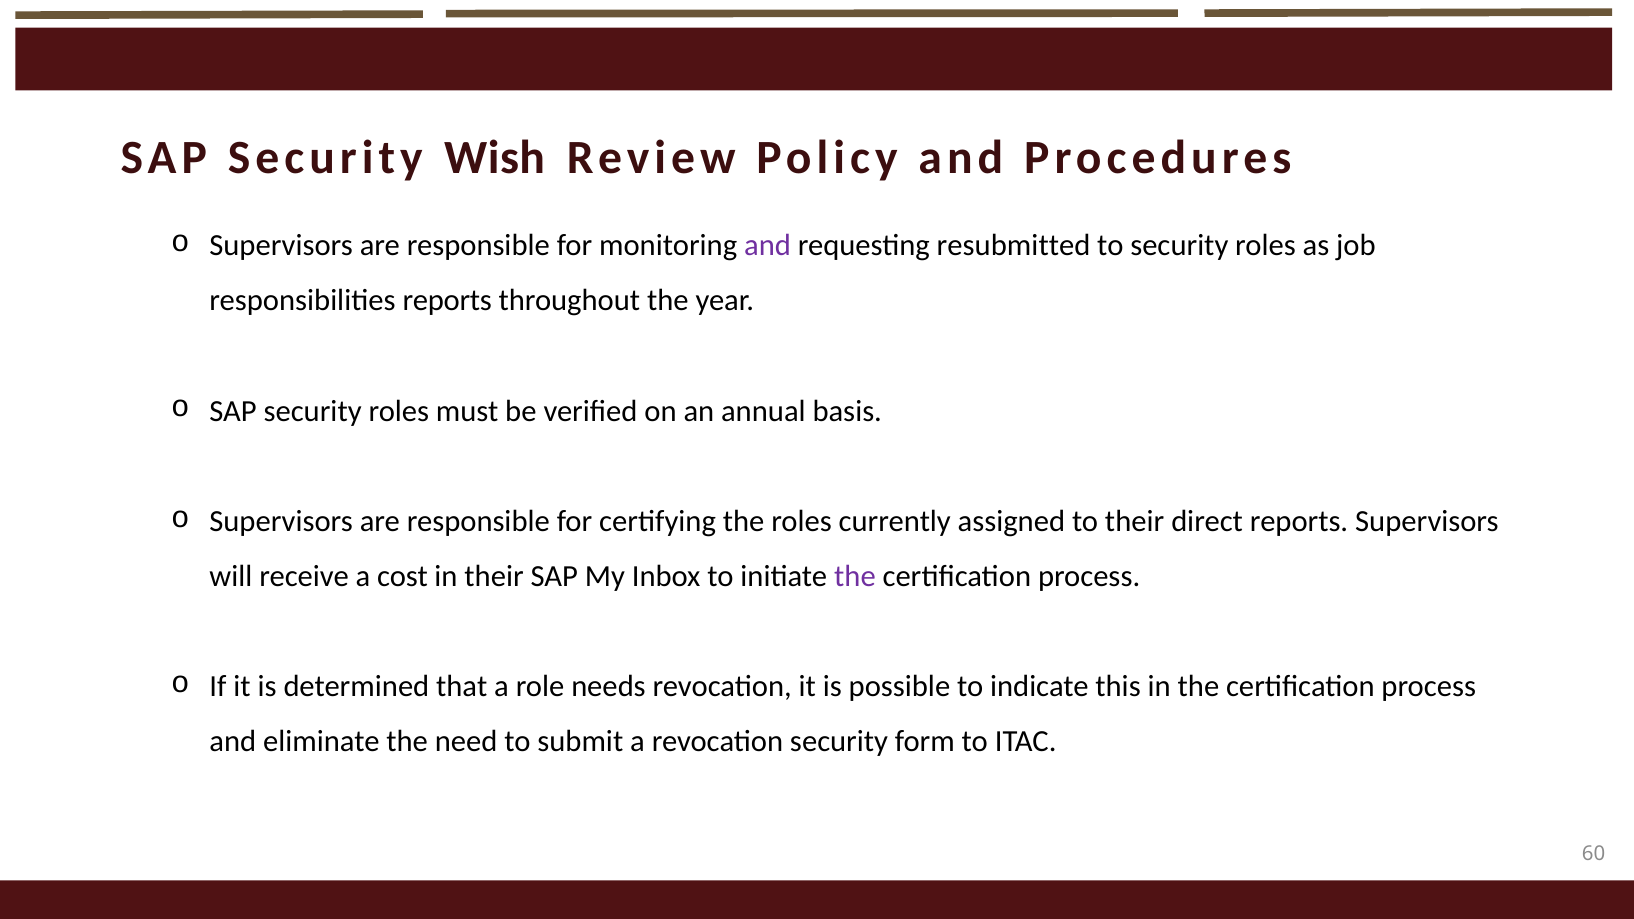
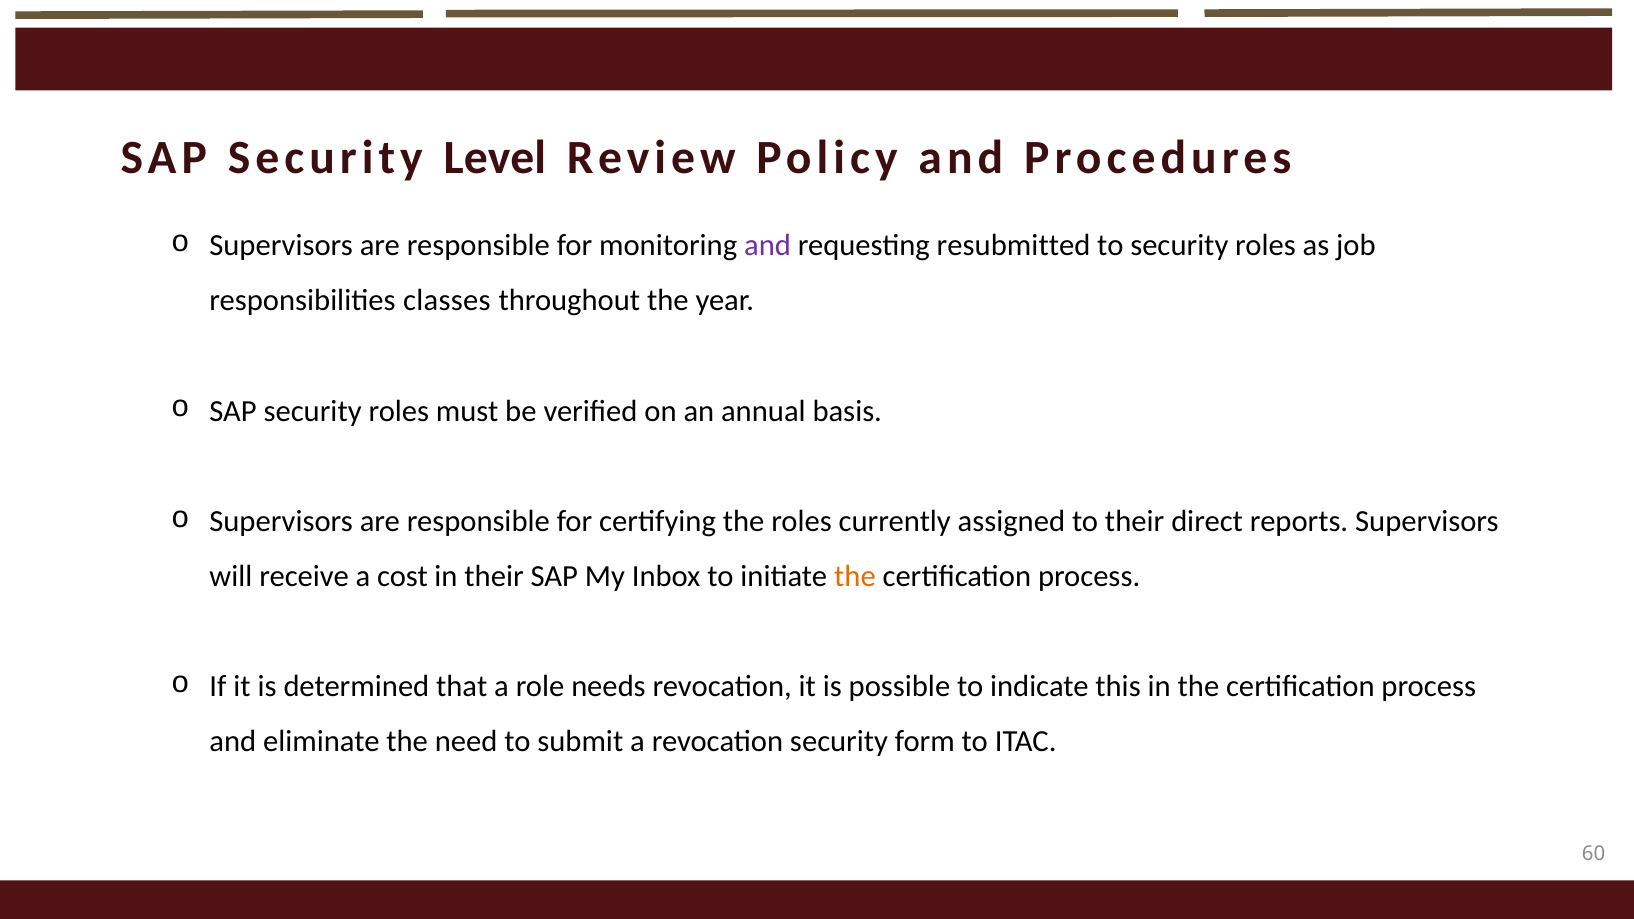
Wish: Wish -> Level (495, 158)
responsibilities reports: reports -> classes (447, 301)
the colour: purple -> orange (855, 576)
